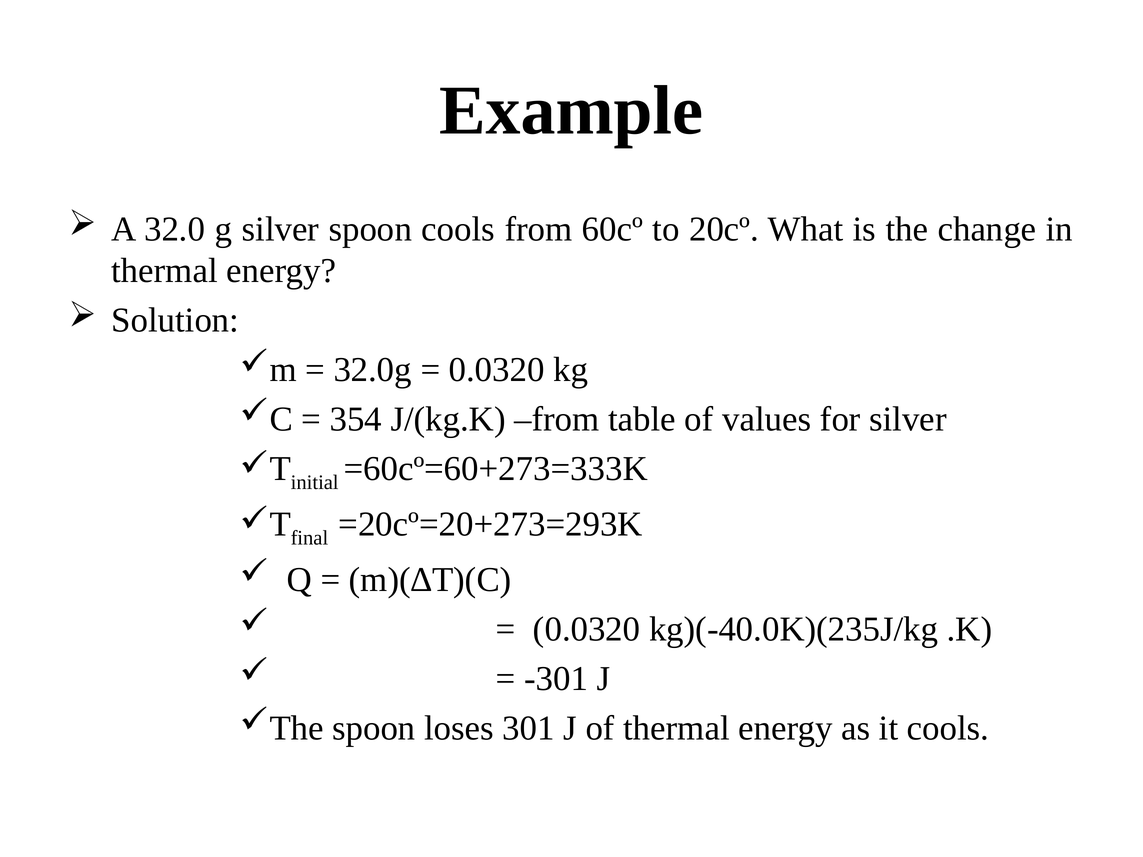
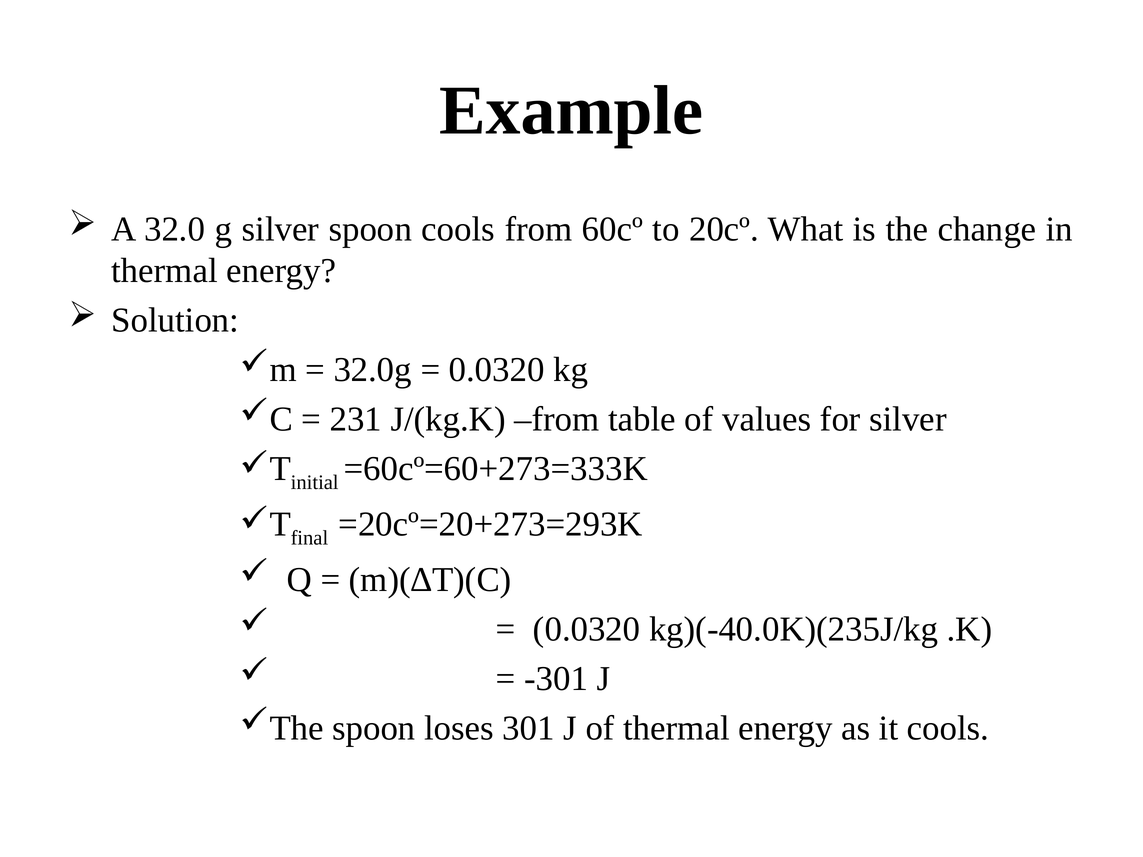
354: 354 -> 231 (356, 420)
